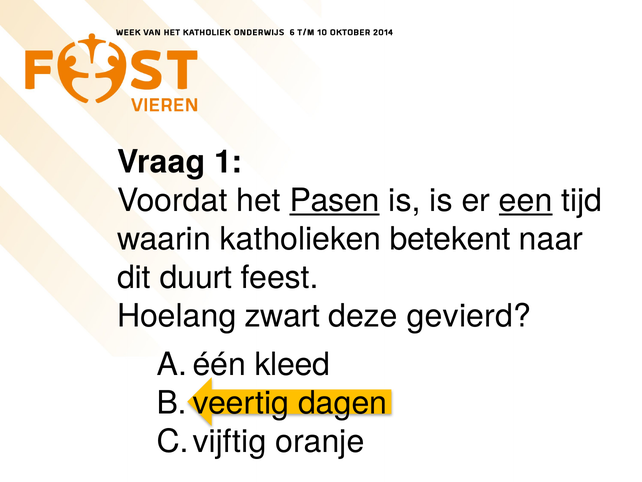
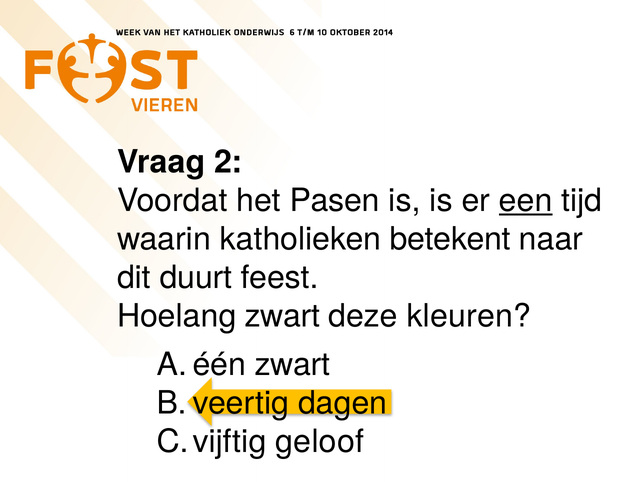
1: 1 -> 2 (228, 162)
Pasen underline: present -> none (335, 200)
gevierd: gevierd -> kleuren (469, 316)
kleed: kleed -> zwart (292, 364)
oranje: oranje -> geloof (320, 441)
